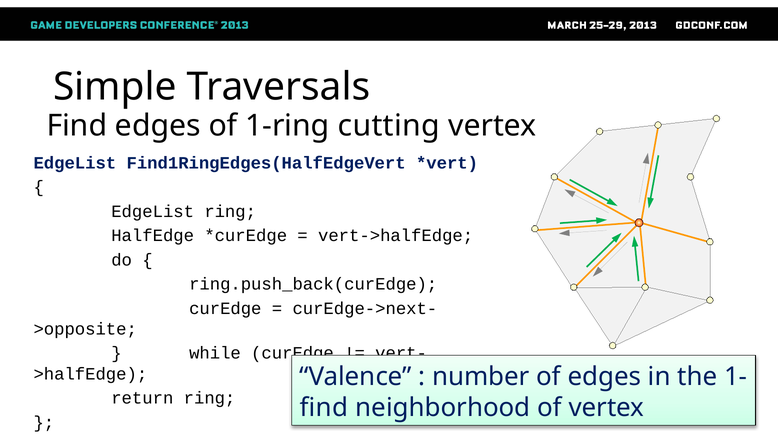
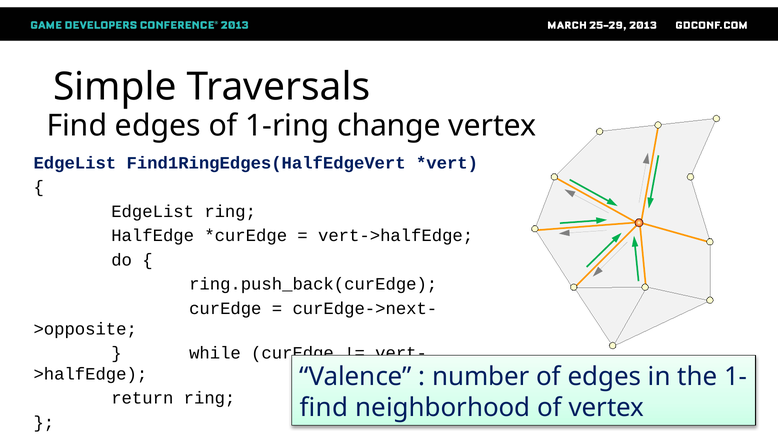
cutting: cutting -> change (389, 126)
